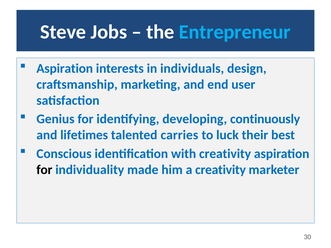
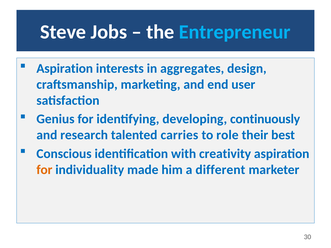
individuals: individuals -> aggregates (192, 69)
lifetimes: lifetimes -> research (84, 135)
luck: luck -> role (227, 135)
for colour: black -> orange (44, 170)
a creativity: creativity -> different (220, 170)
